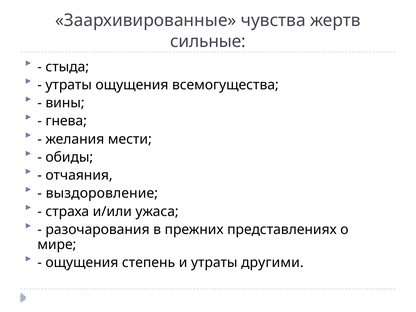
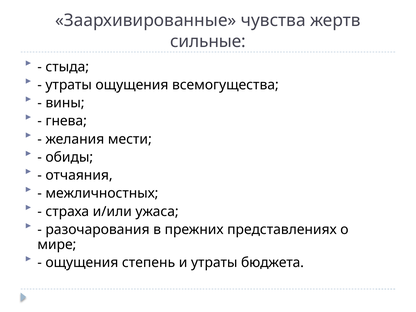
выздоровление: выздоровление -> межличностных (102, 193)
другими: другими -> бюджета (273, 263)
